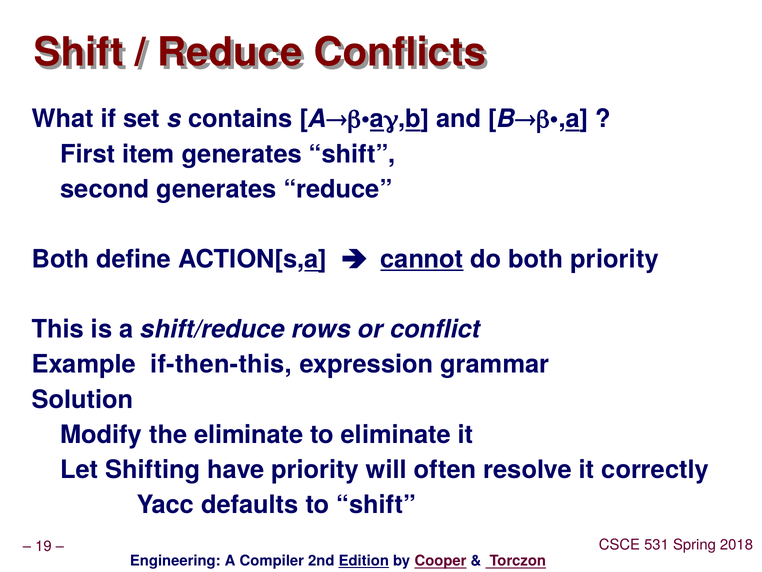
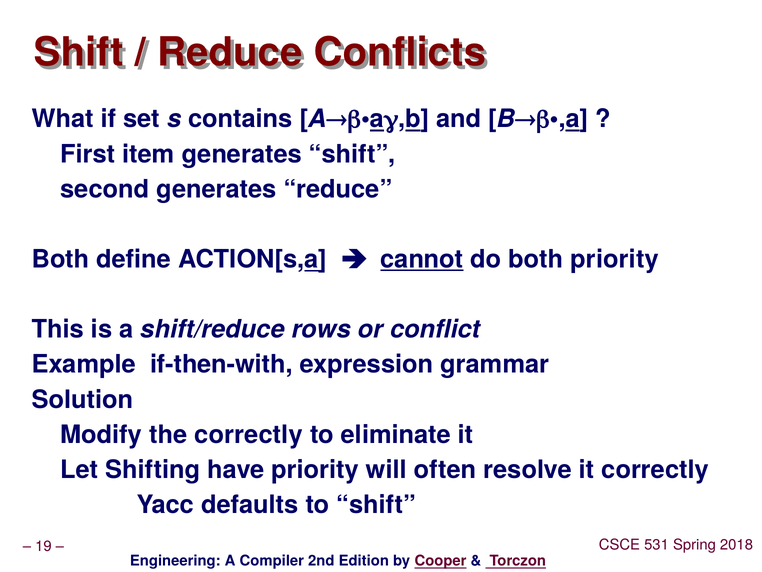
if-then-this: if-then-this -> if-then-with (221, 364)
the eliminate: eliminate -> correctly (249, 434)
Edition underline: present -> none (364, 561)
